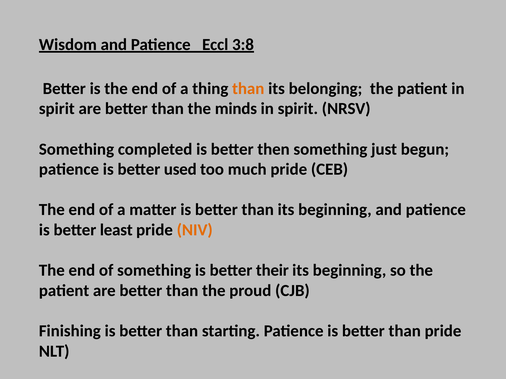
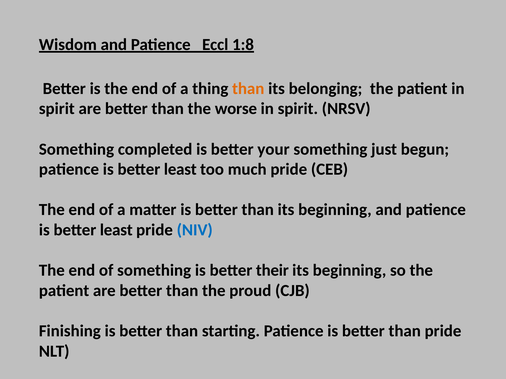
3:8: 3:8 -> 1:8 (243, 45)
minds: minds -> worse (236, 109)
then: then -> your (273, 149)
used: used -> least (180, 170)
NIV colour: orange -> blue (195, 230)
